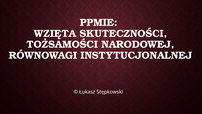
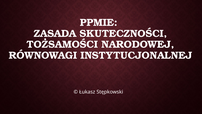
WZIĘTA: WZIĘTA -> ZASADA (55, 33)
